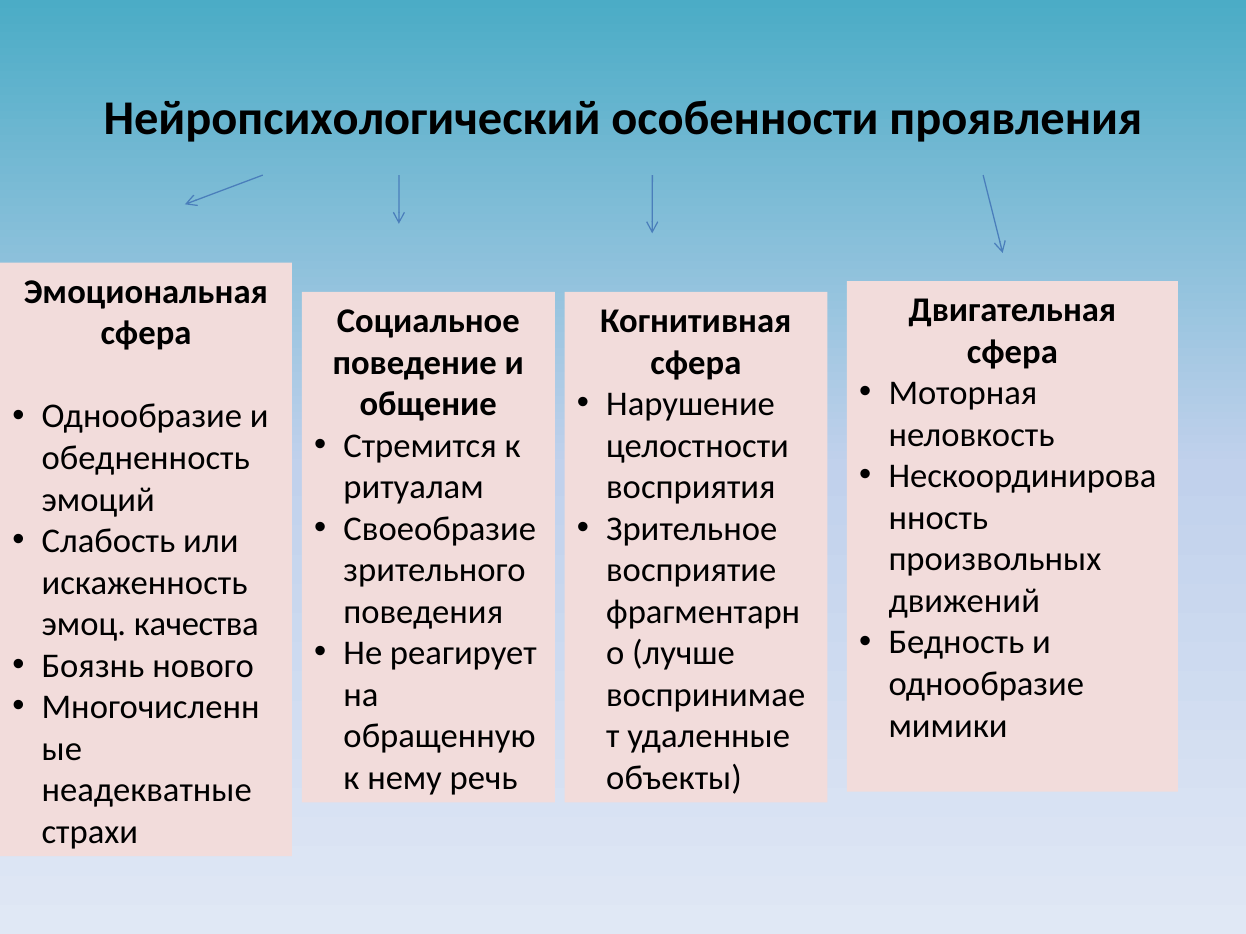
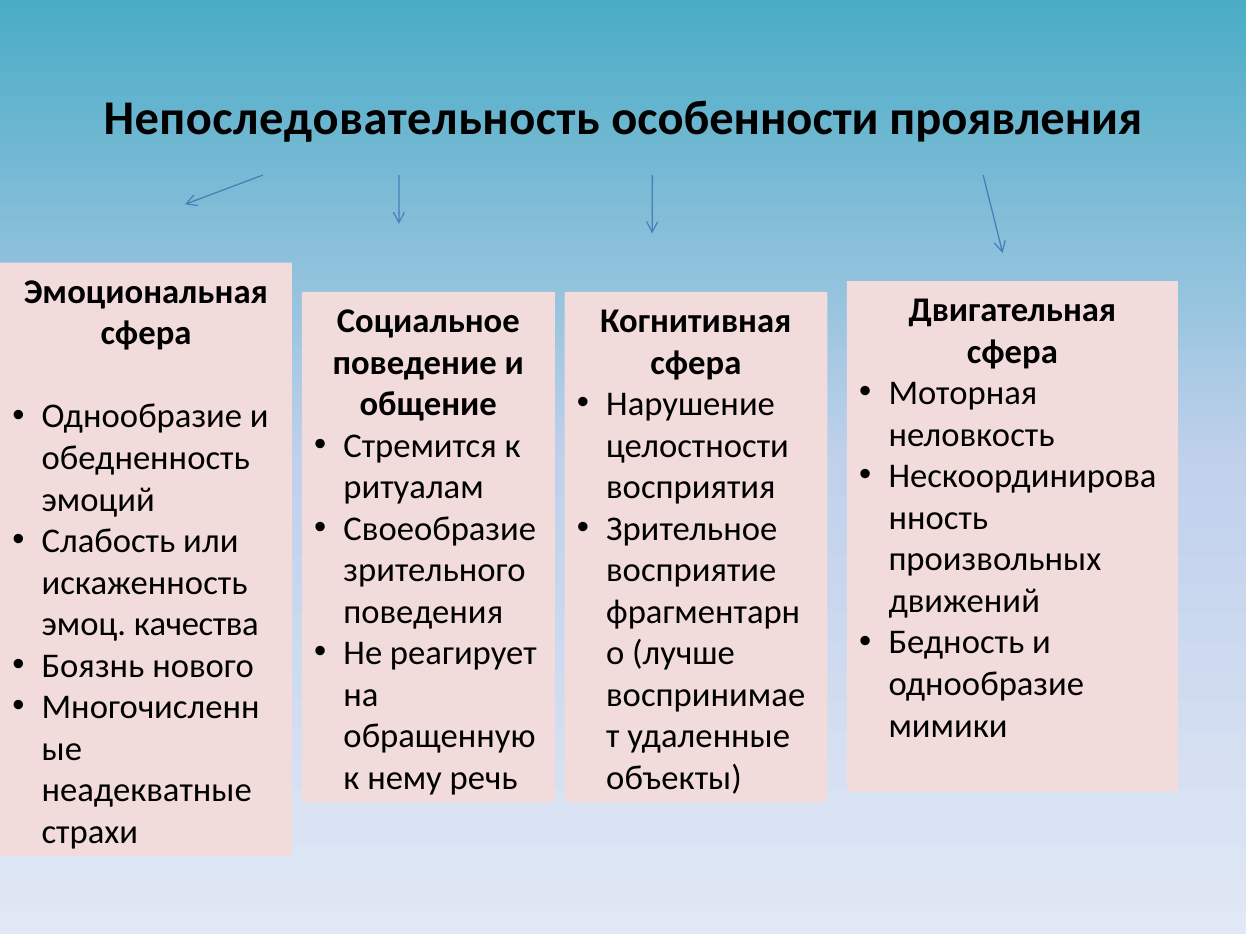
Нейропсихологический: Нейропсихологический -> Непоследовательность (352, 119)
